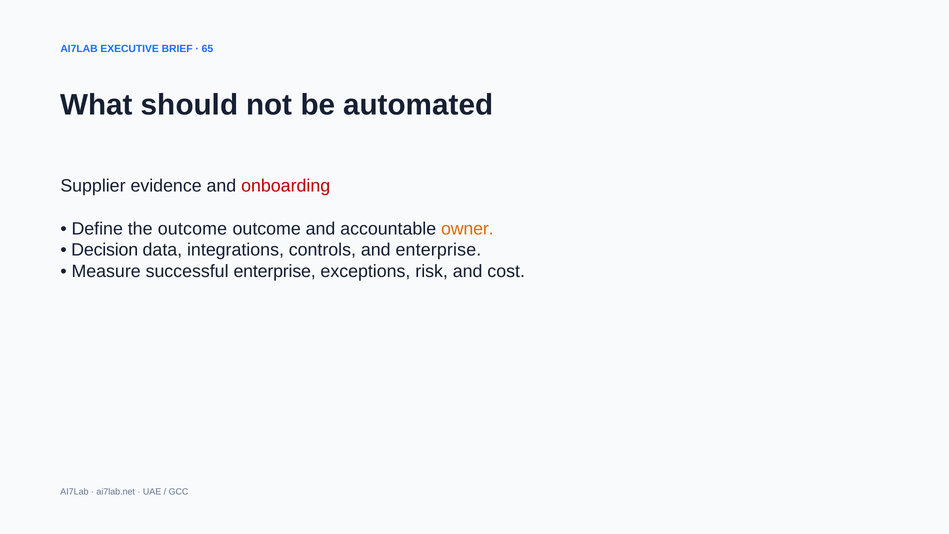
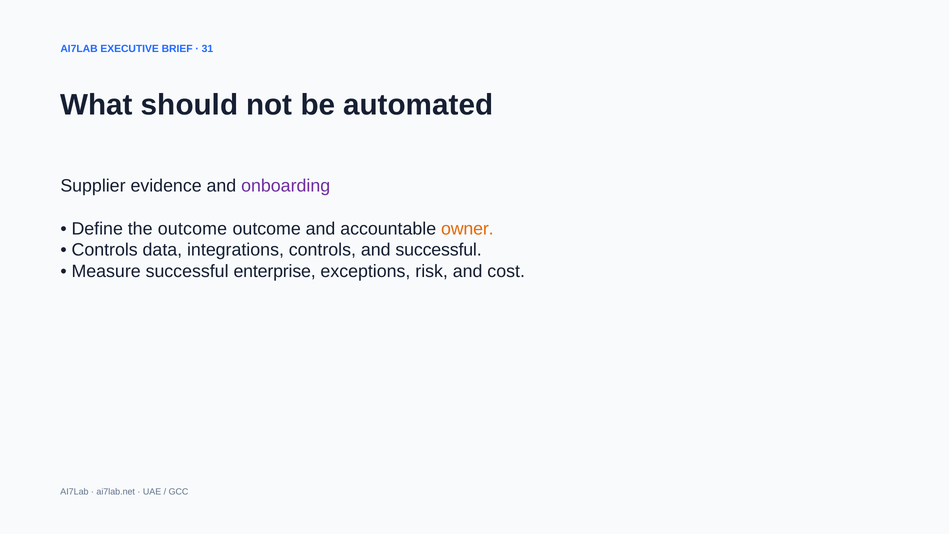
65: 65 -> 31 (207, 49)
onboarding colour: red -> purple (286, 186)
Decision: Decision -> Controls (105, 250)
and enterprise: enterprise -> successful (439, 250)
